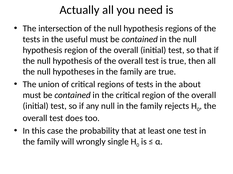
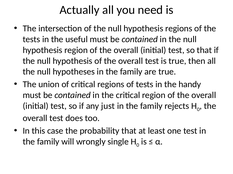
about: about -> handy (190, 85)
any null: null -> just (108, 106)
